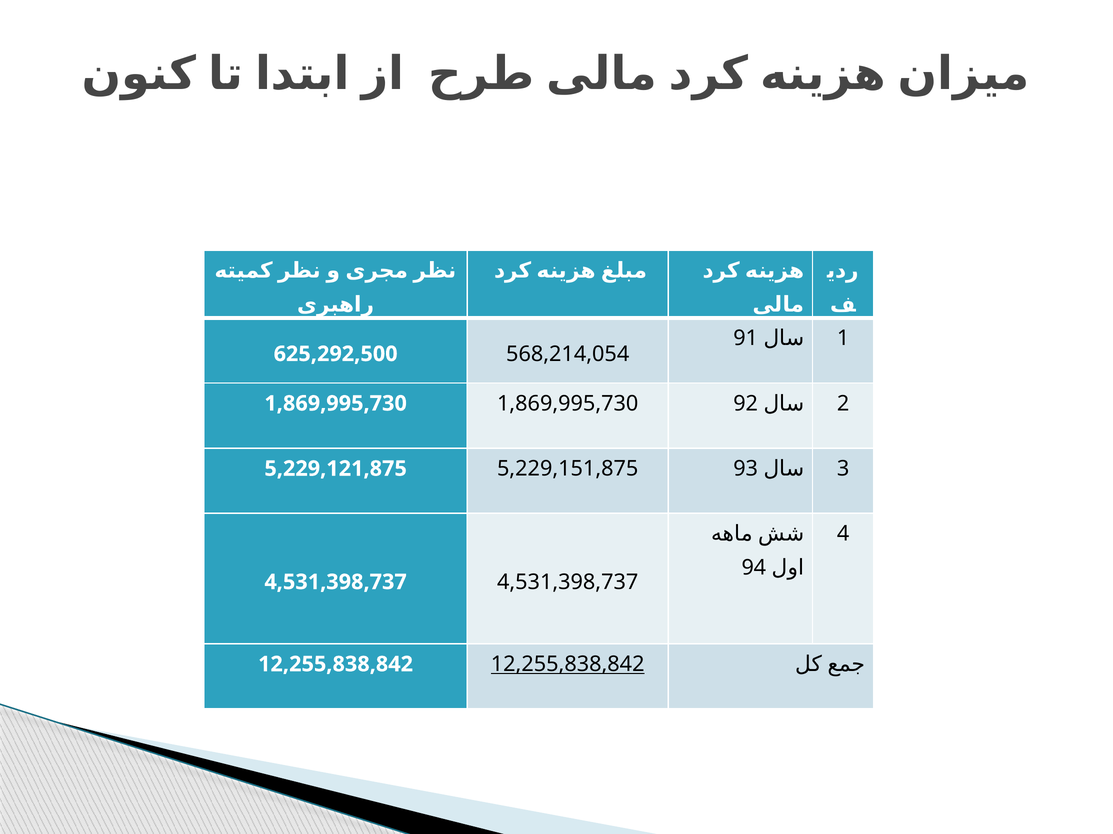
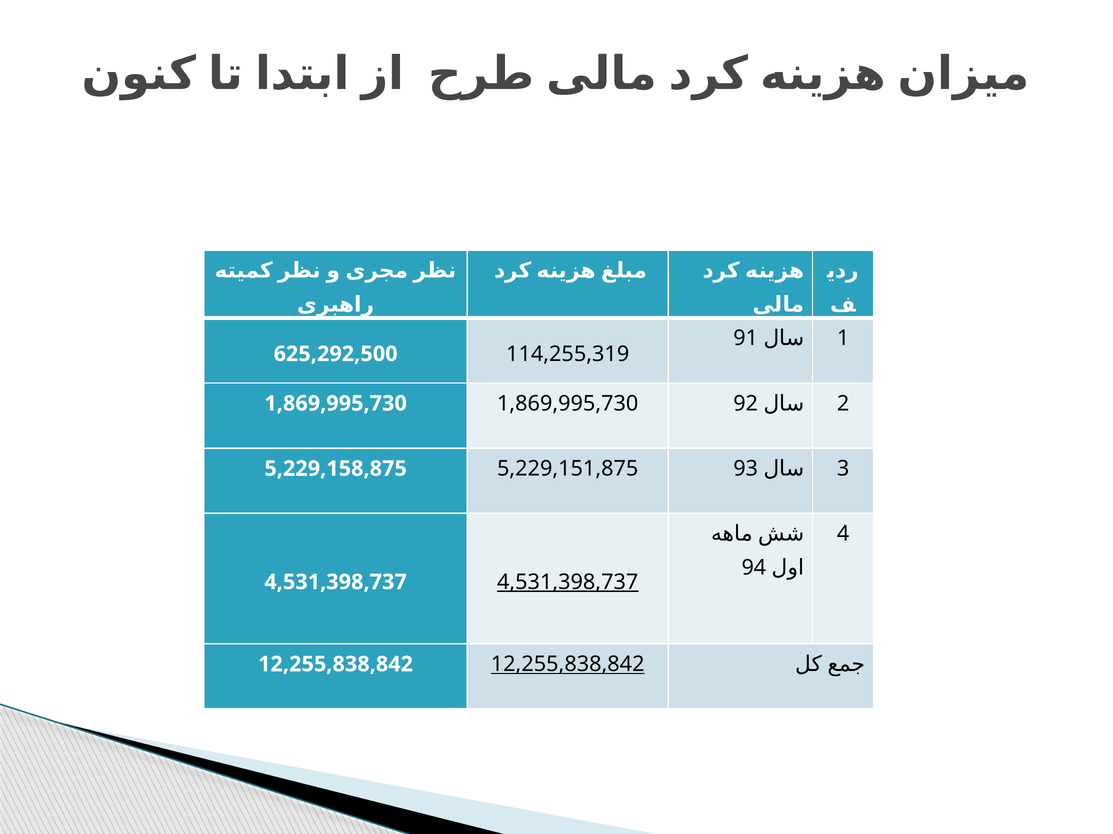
568,214,054: 568,214,054 -> 114,255,319 (568, 354)
5,229,121,875: 5,229,121,875 -> 5,229,158,875 (336, 469)
4,531,398,737 underline: none -> present (568, 583)
